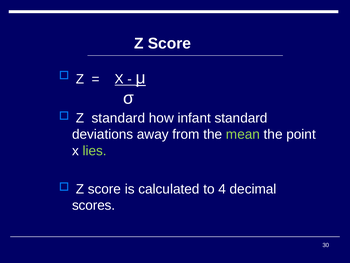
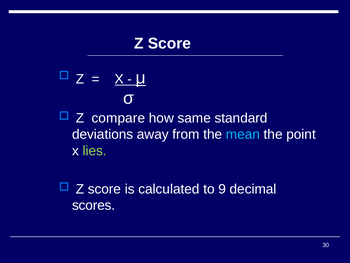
Z standard: standard -> compare (118, 118)
infant: infant -> same (194, 118)
mean colour: light green -> light blue (243, 134)
4: 4 -> 9 (222, 189)
